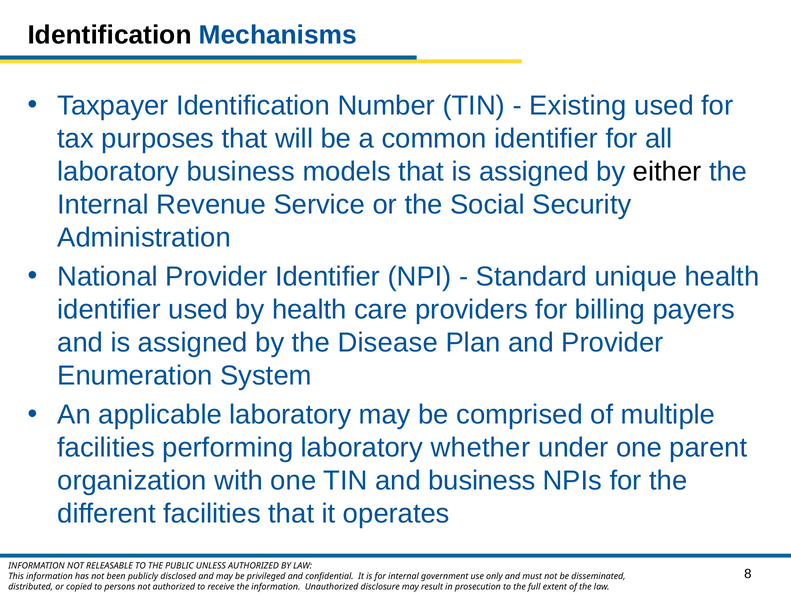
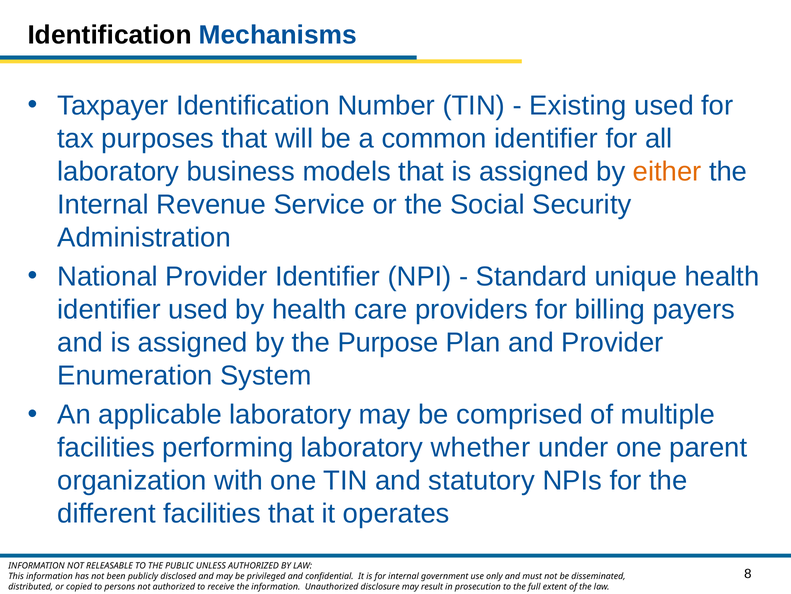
either colour: black -> orange (667, 171)
Disease: Disease -> Purpose (388, 342)
and business: business -> statutory (482, 480)
